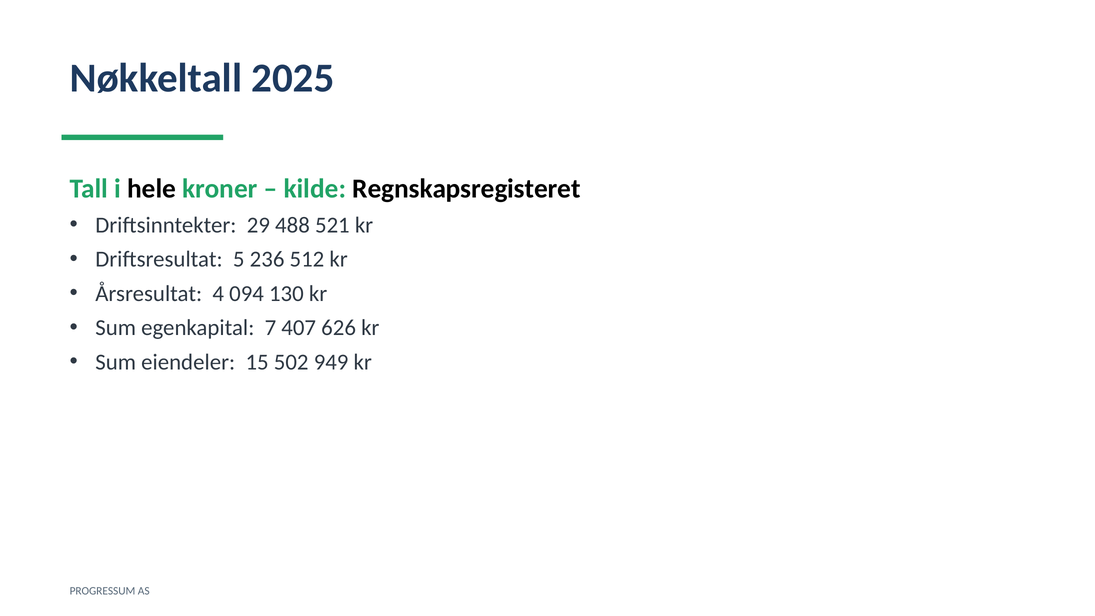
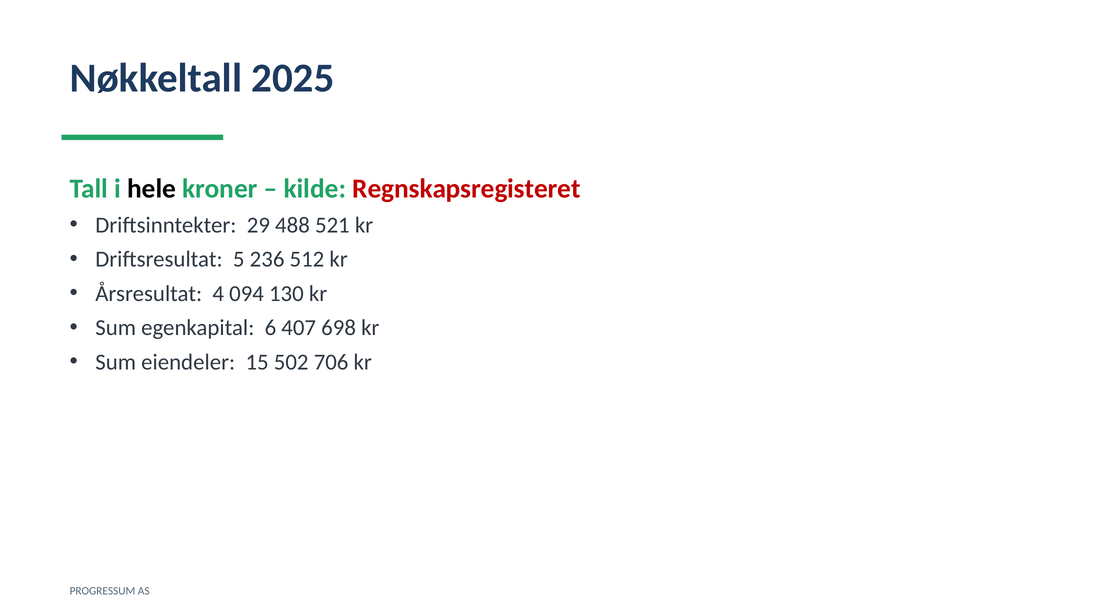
Regnskapsregisteret colour: black -> red (466, 189)
7: 7 -> 6 (270, 328)
626: 626 -> 698 (339, 328)
949: 949 -> 706 (331, 362)
